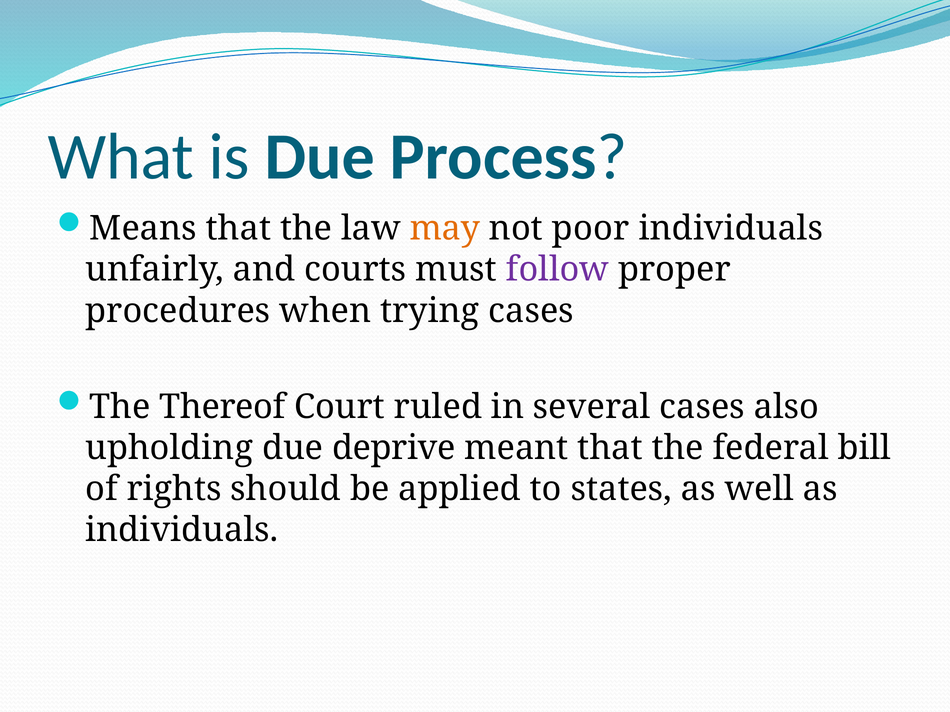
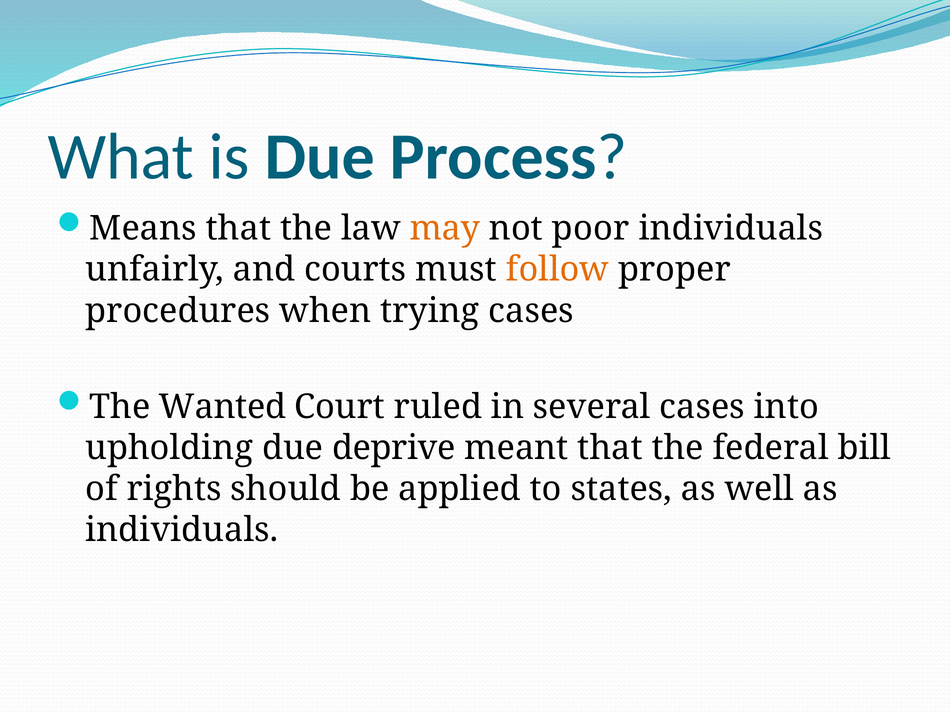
follow colour: purple -> orange (558, 270)
Thereof: Thereof -> Wanted (223, 407)
also: also -> into (786, 407)
